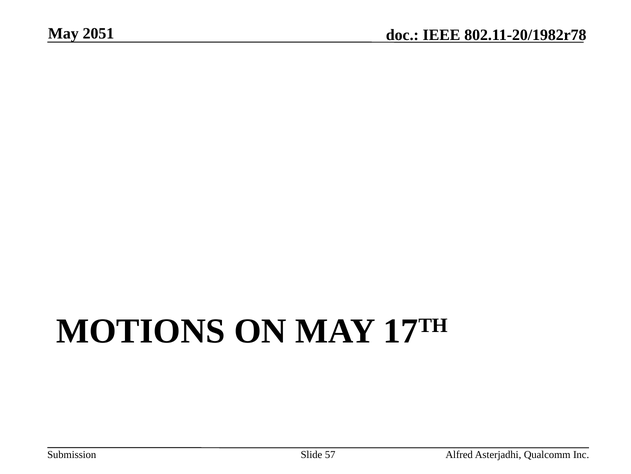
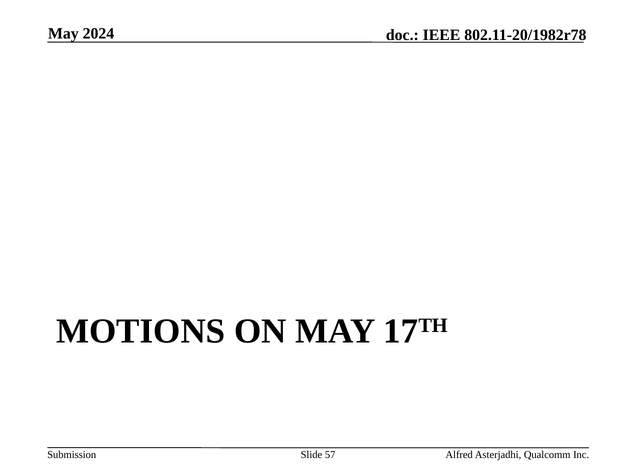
2051: 2051 -> 2024 (98, 33)
